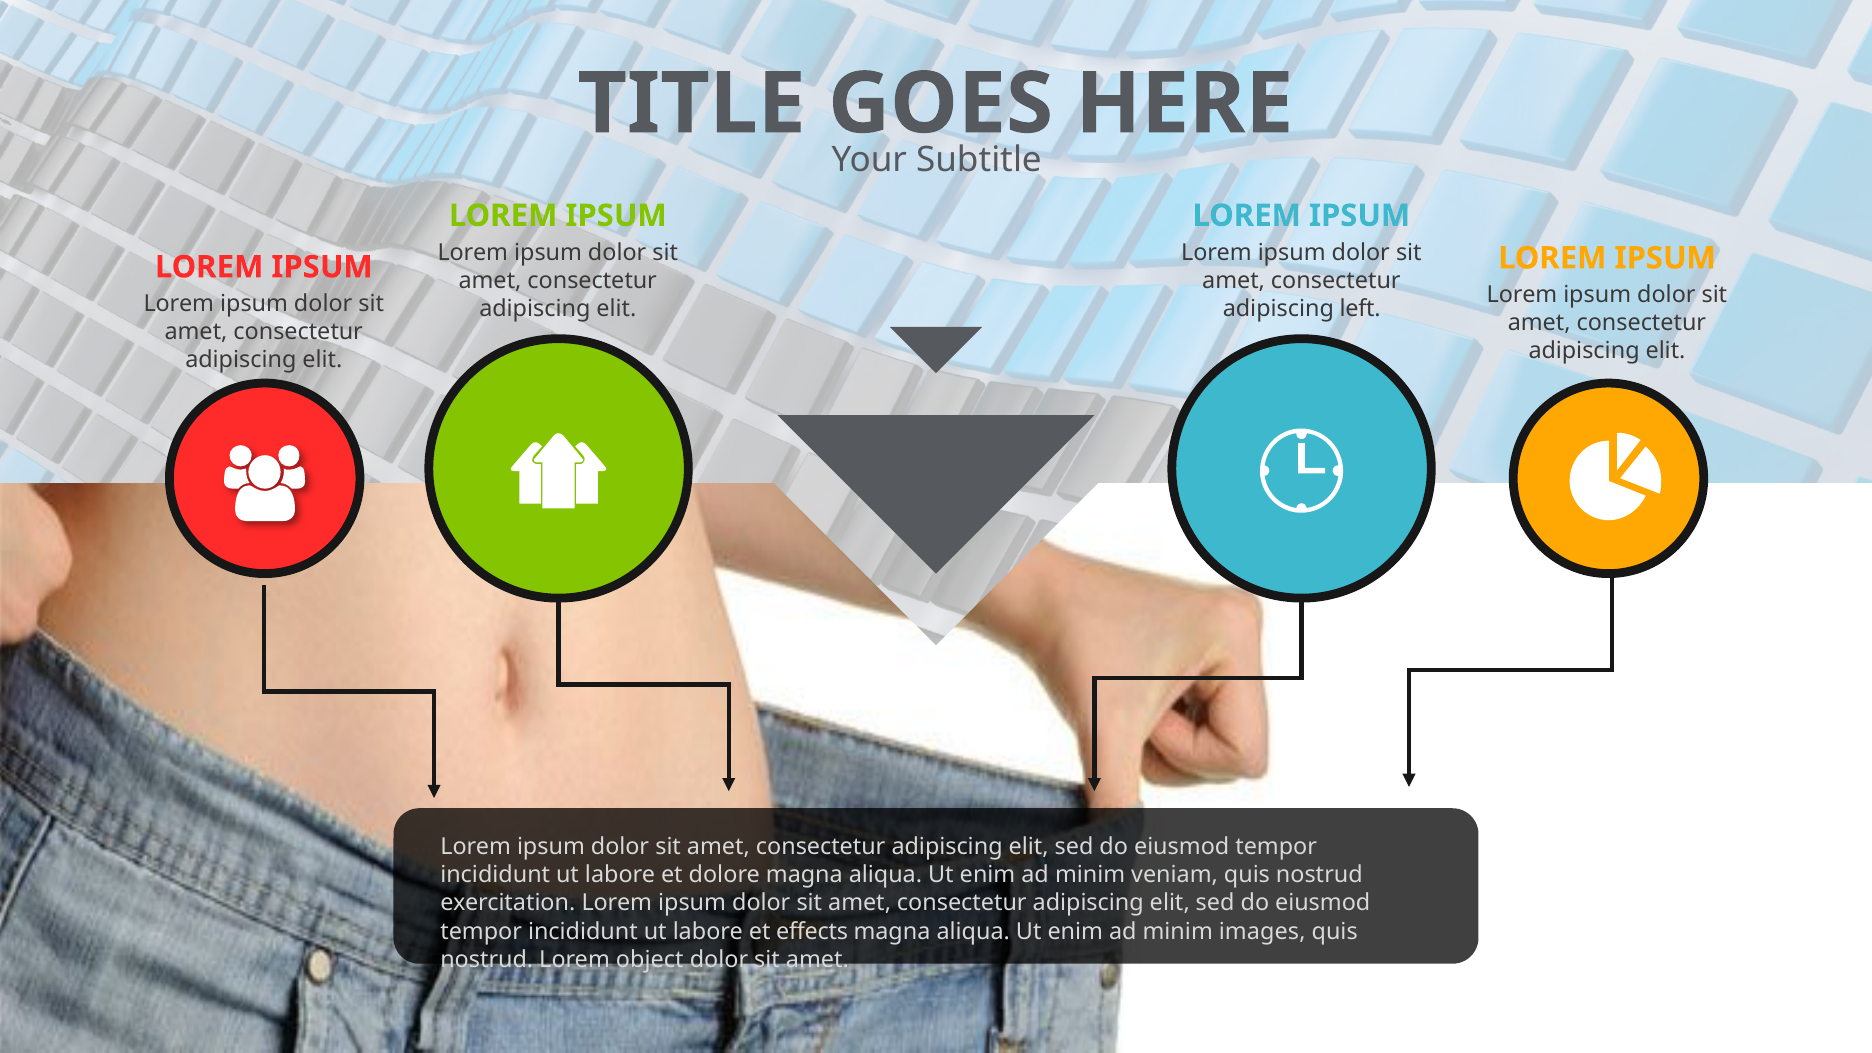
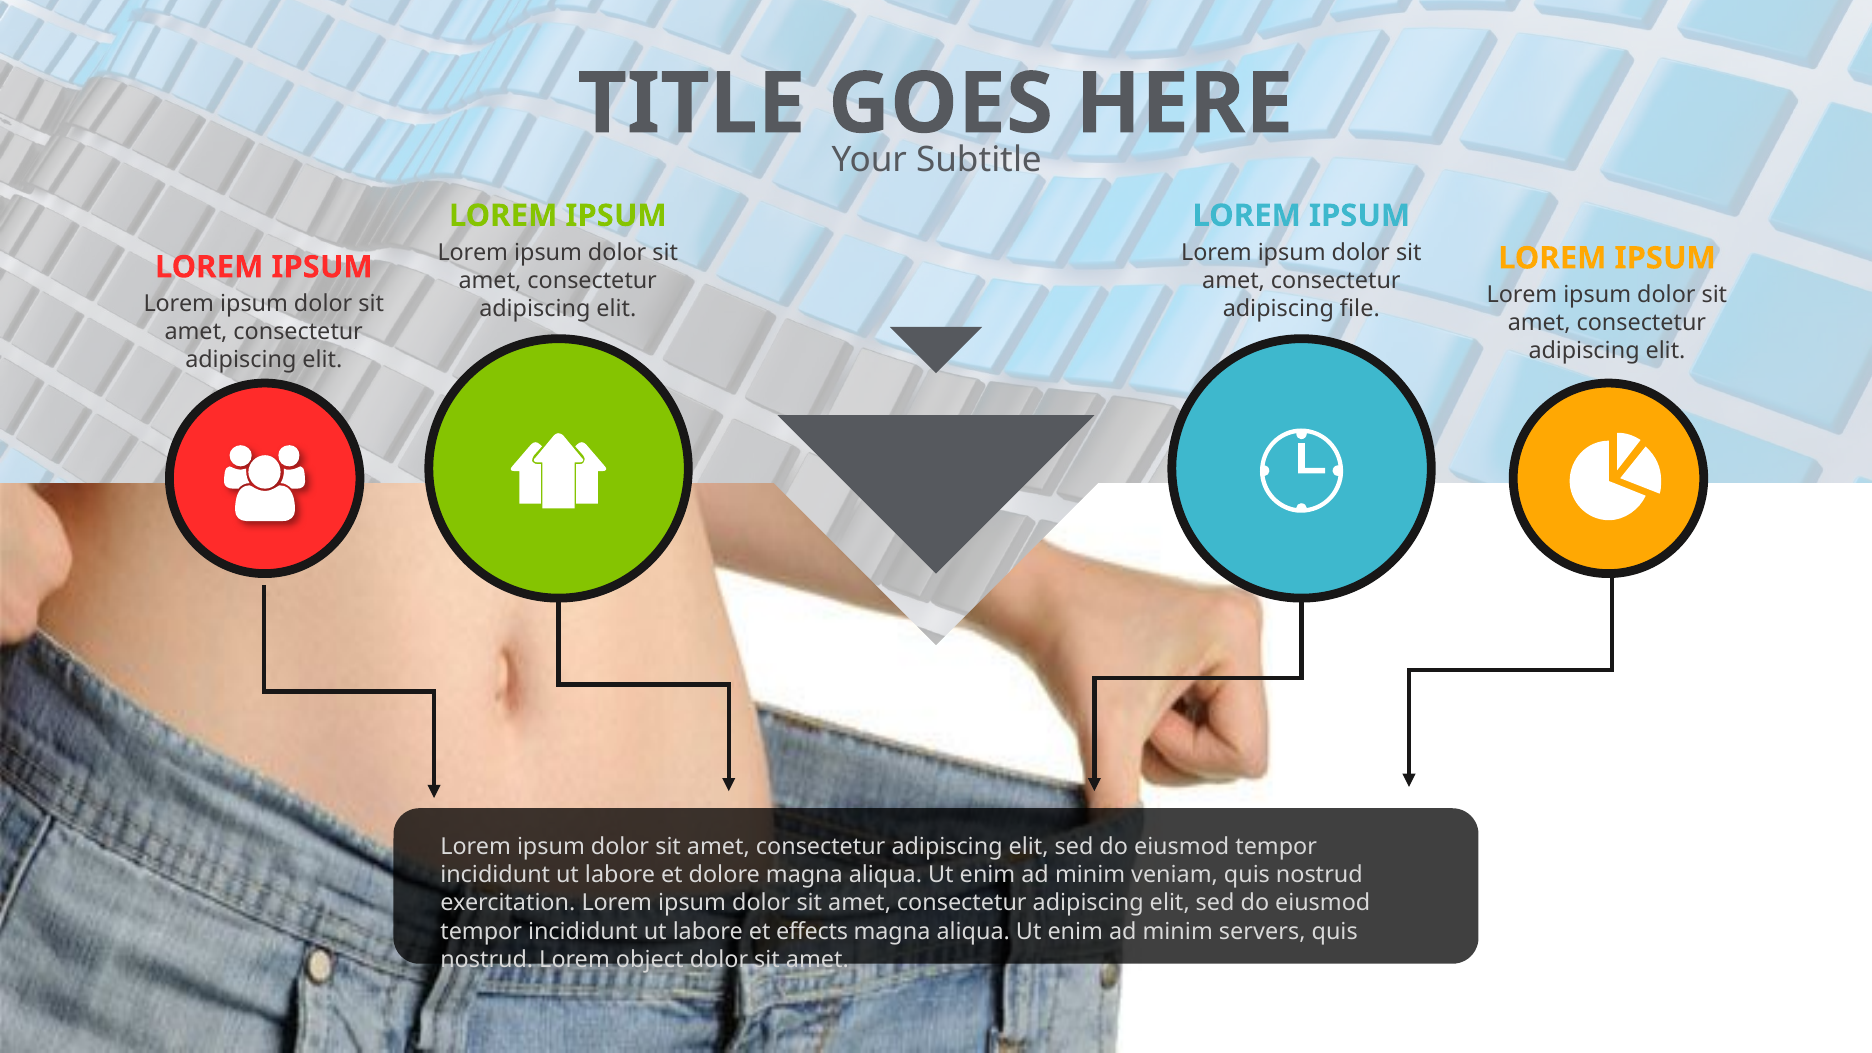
left: left -> file (1360, 309)
images: images -> servers (1262, 931)
